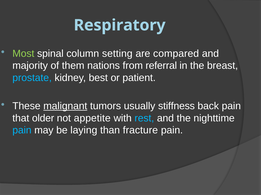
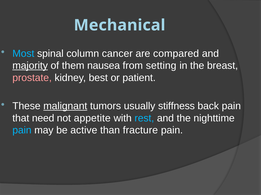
Respiratory: Respiratory -> Mechanical (120, 25)
Most colour: light green -> light blue (23, 54)
setting: setting -> cancer (117, 54)
majority underline: none -> present (30, 66)
nations: nations -> nausea (104, 66)
referral: referral -> setting (161, 66)
prostate colour: light blue -> pink (32, 78)
older: older -> need (43, 119)
laying: laying -> active (84, 131)
